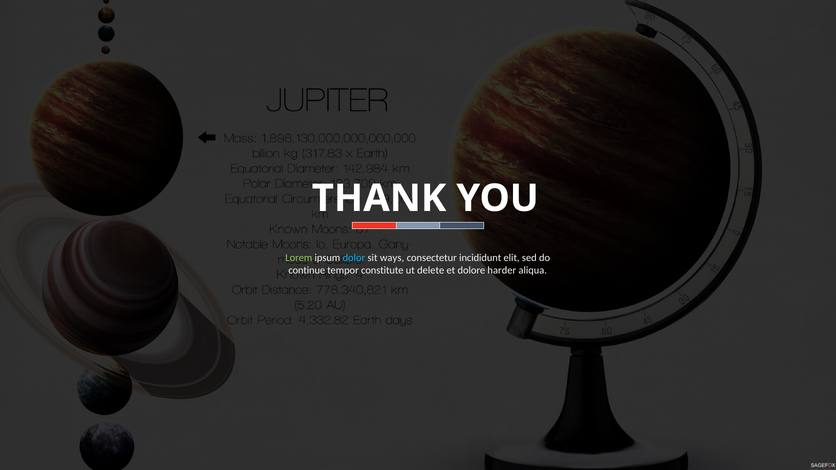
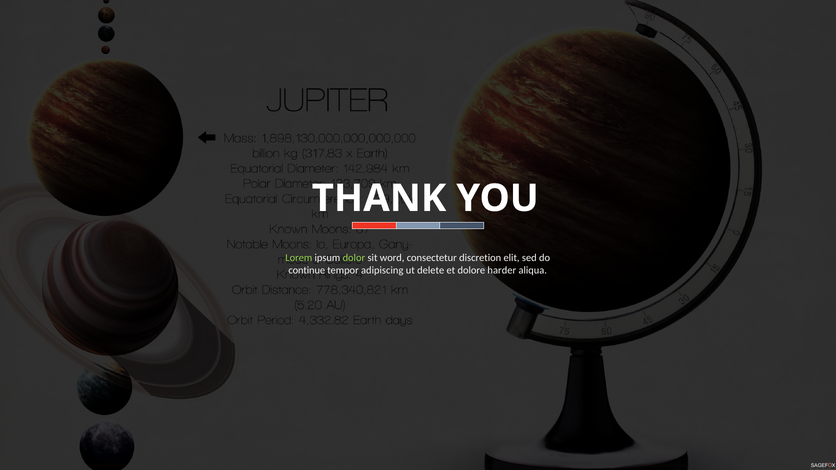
dolor colour: light blue -> light green (354, 258)
ways: ways -> word (392, 258)
incididunt: incididunt -> discretion (480, 258)
constitute: constitute -> adipiscing (382, 271)
